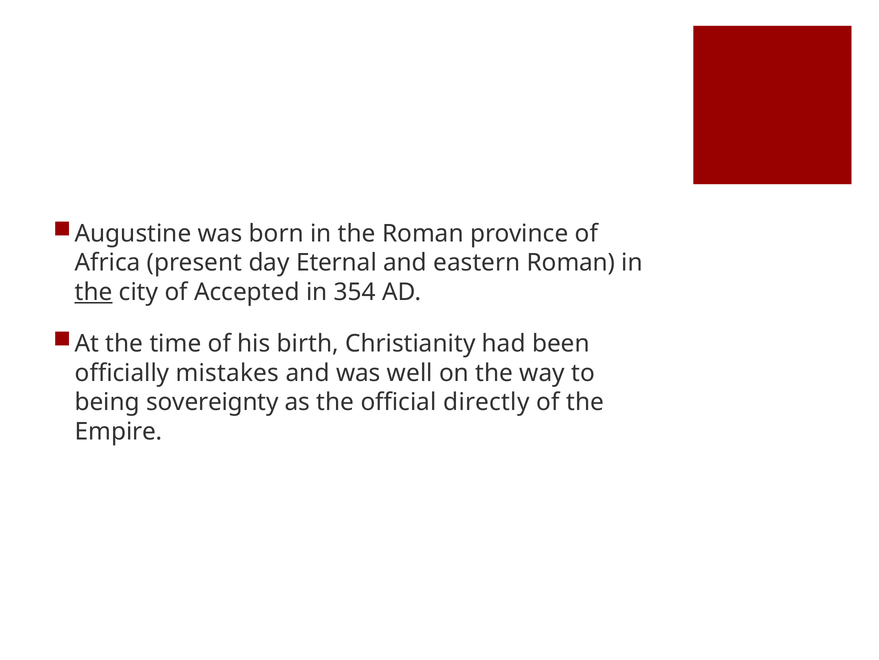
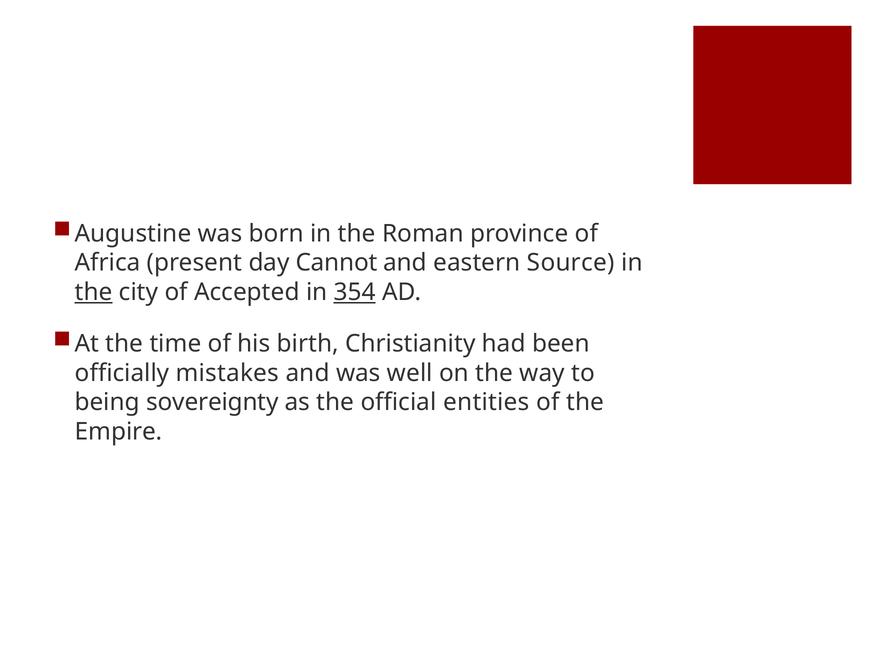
Eternal: Eternal -> Cannot (337, 263)
eastern Roman: Roman -> Source (571, 263)
354 underline: none -> present (355, 292)
directly: directly -> entities (486, 402)
